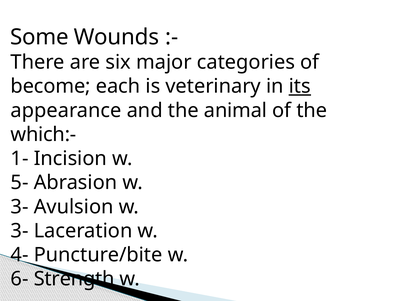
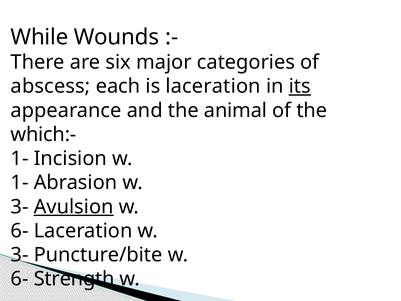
Some: Some -> While (39, 37)
become: become -> abscess (50, 86)
is veterinary: veterinary -> laceration (213, 86)
5-: 5- -> 1- (20, 182)
Avulsion underline: none -> present (74, 207)
3-: 3- -> 6- (20, 231)
4-: 4- -> 3- (20, 255)
